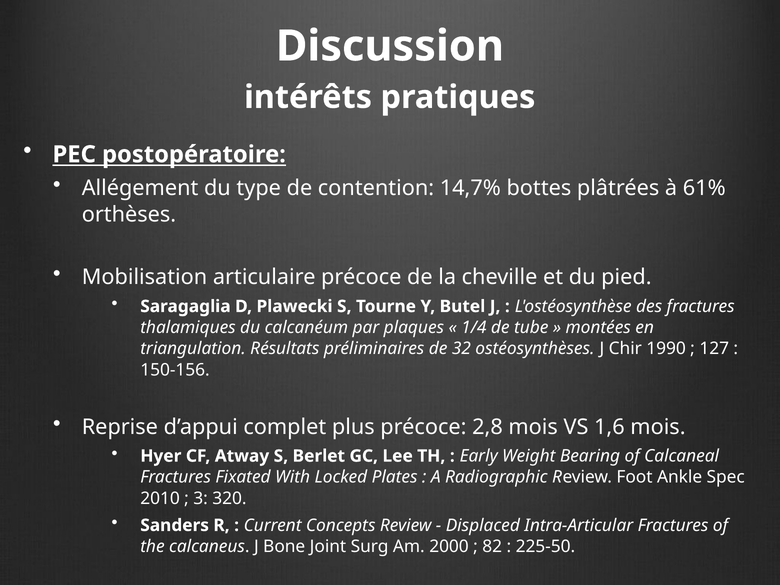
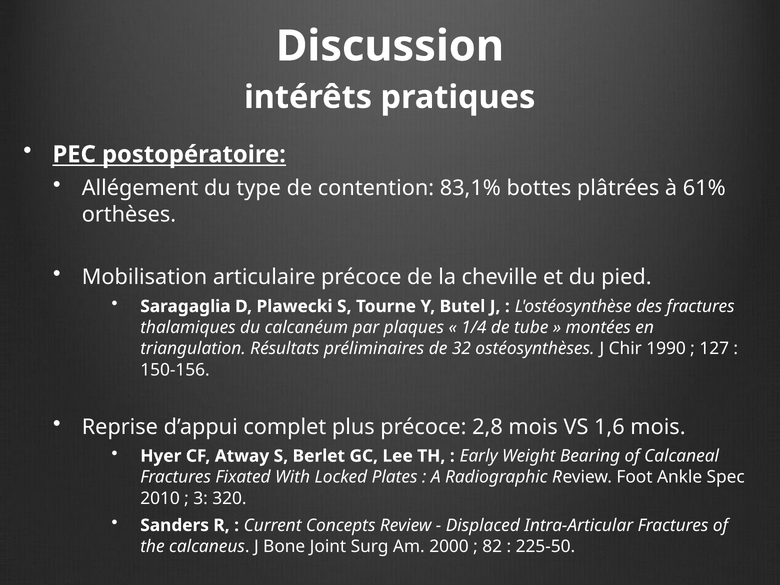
14,7%: 14,7% -> 83,1% (470, 188)
